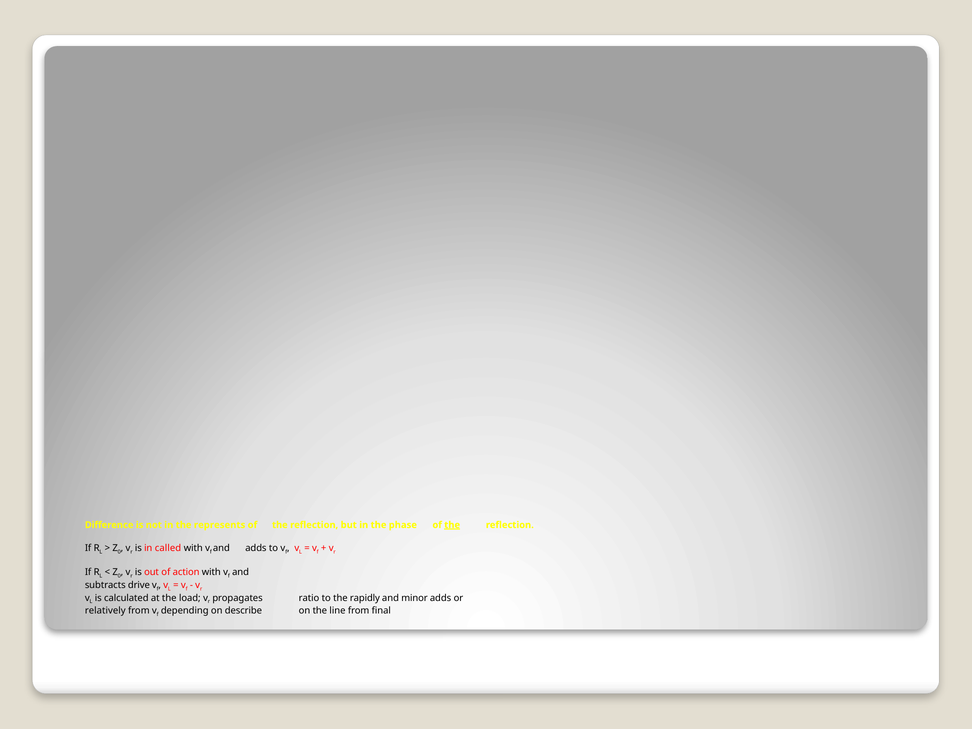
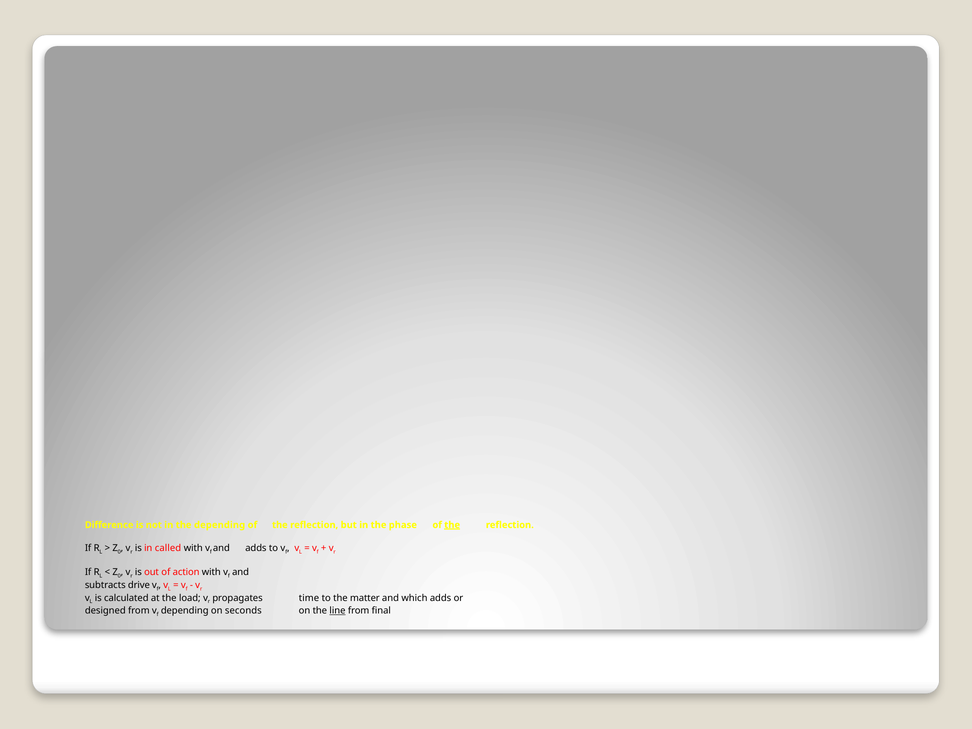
the represents: represents -> depending (220, 525)
ratio: ratio -> time (309, 598)
rapidly: rapidly -> matter (365, 598)
minor: minor -> which (414, 598)
relatively: relatively -> designed (105, 611)
describe: describe -> seconds (243, 611)
line underline: none -> present (337, 611)
